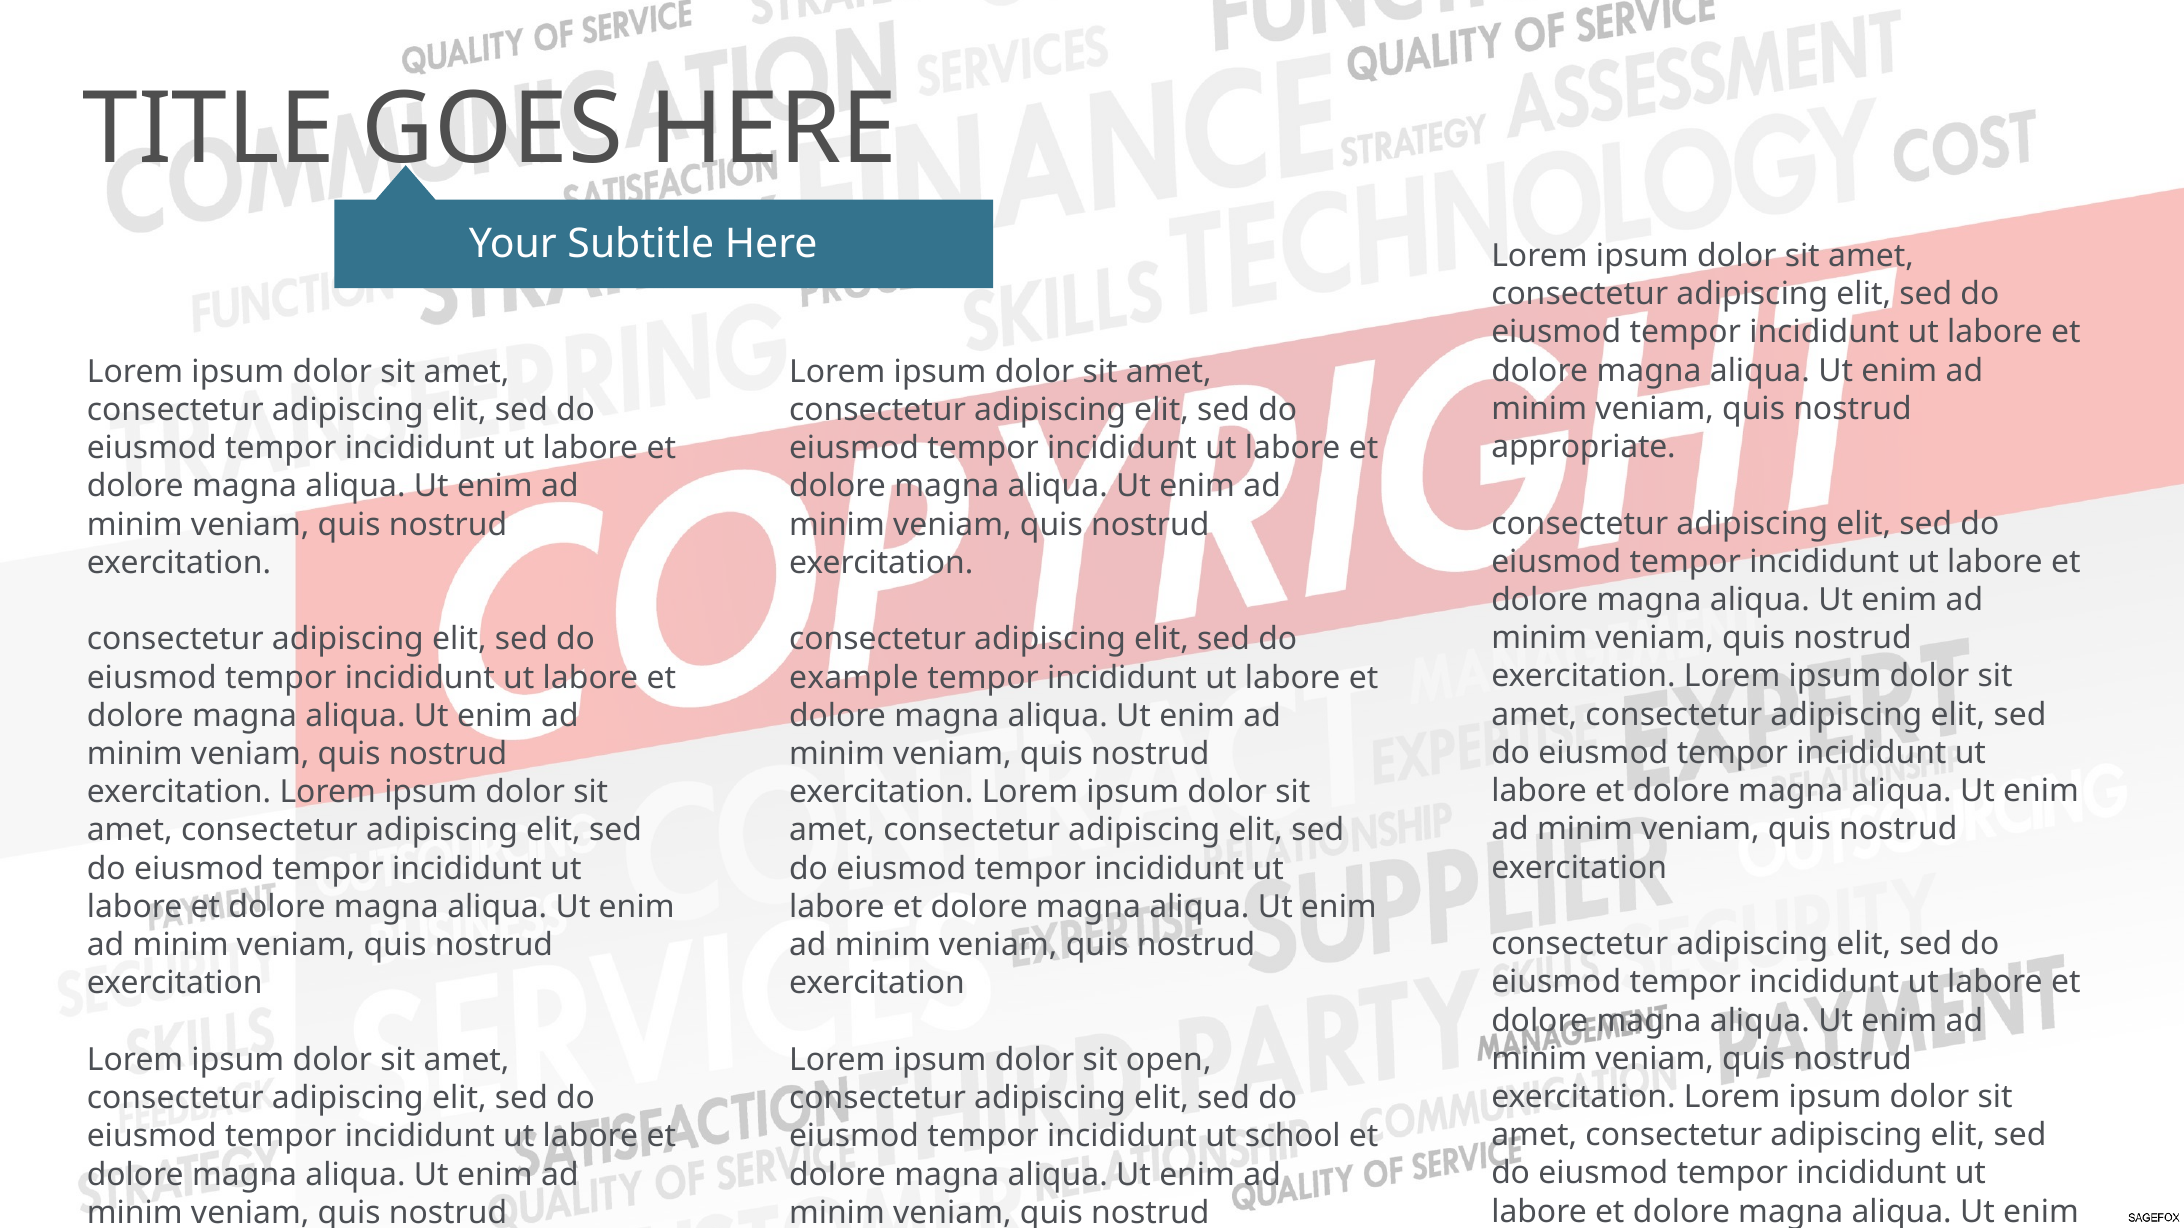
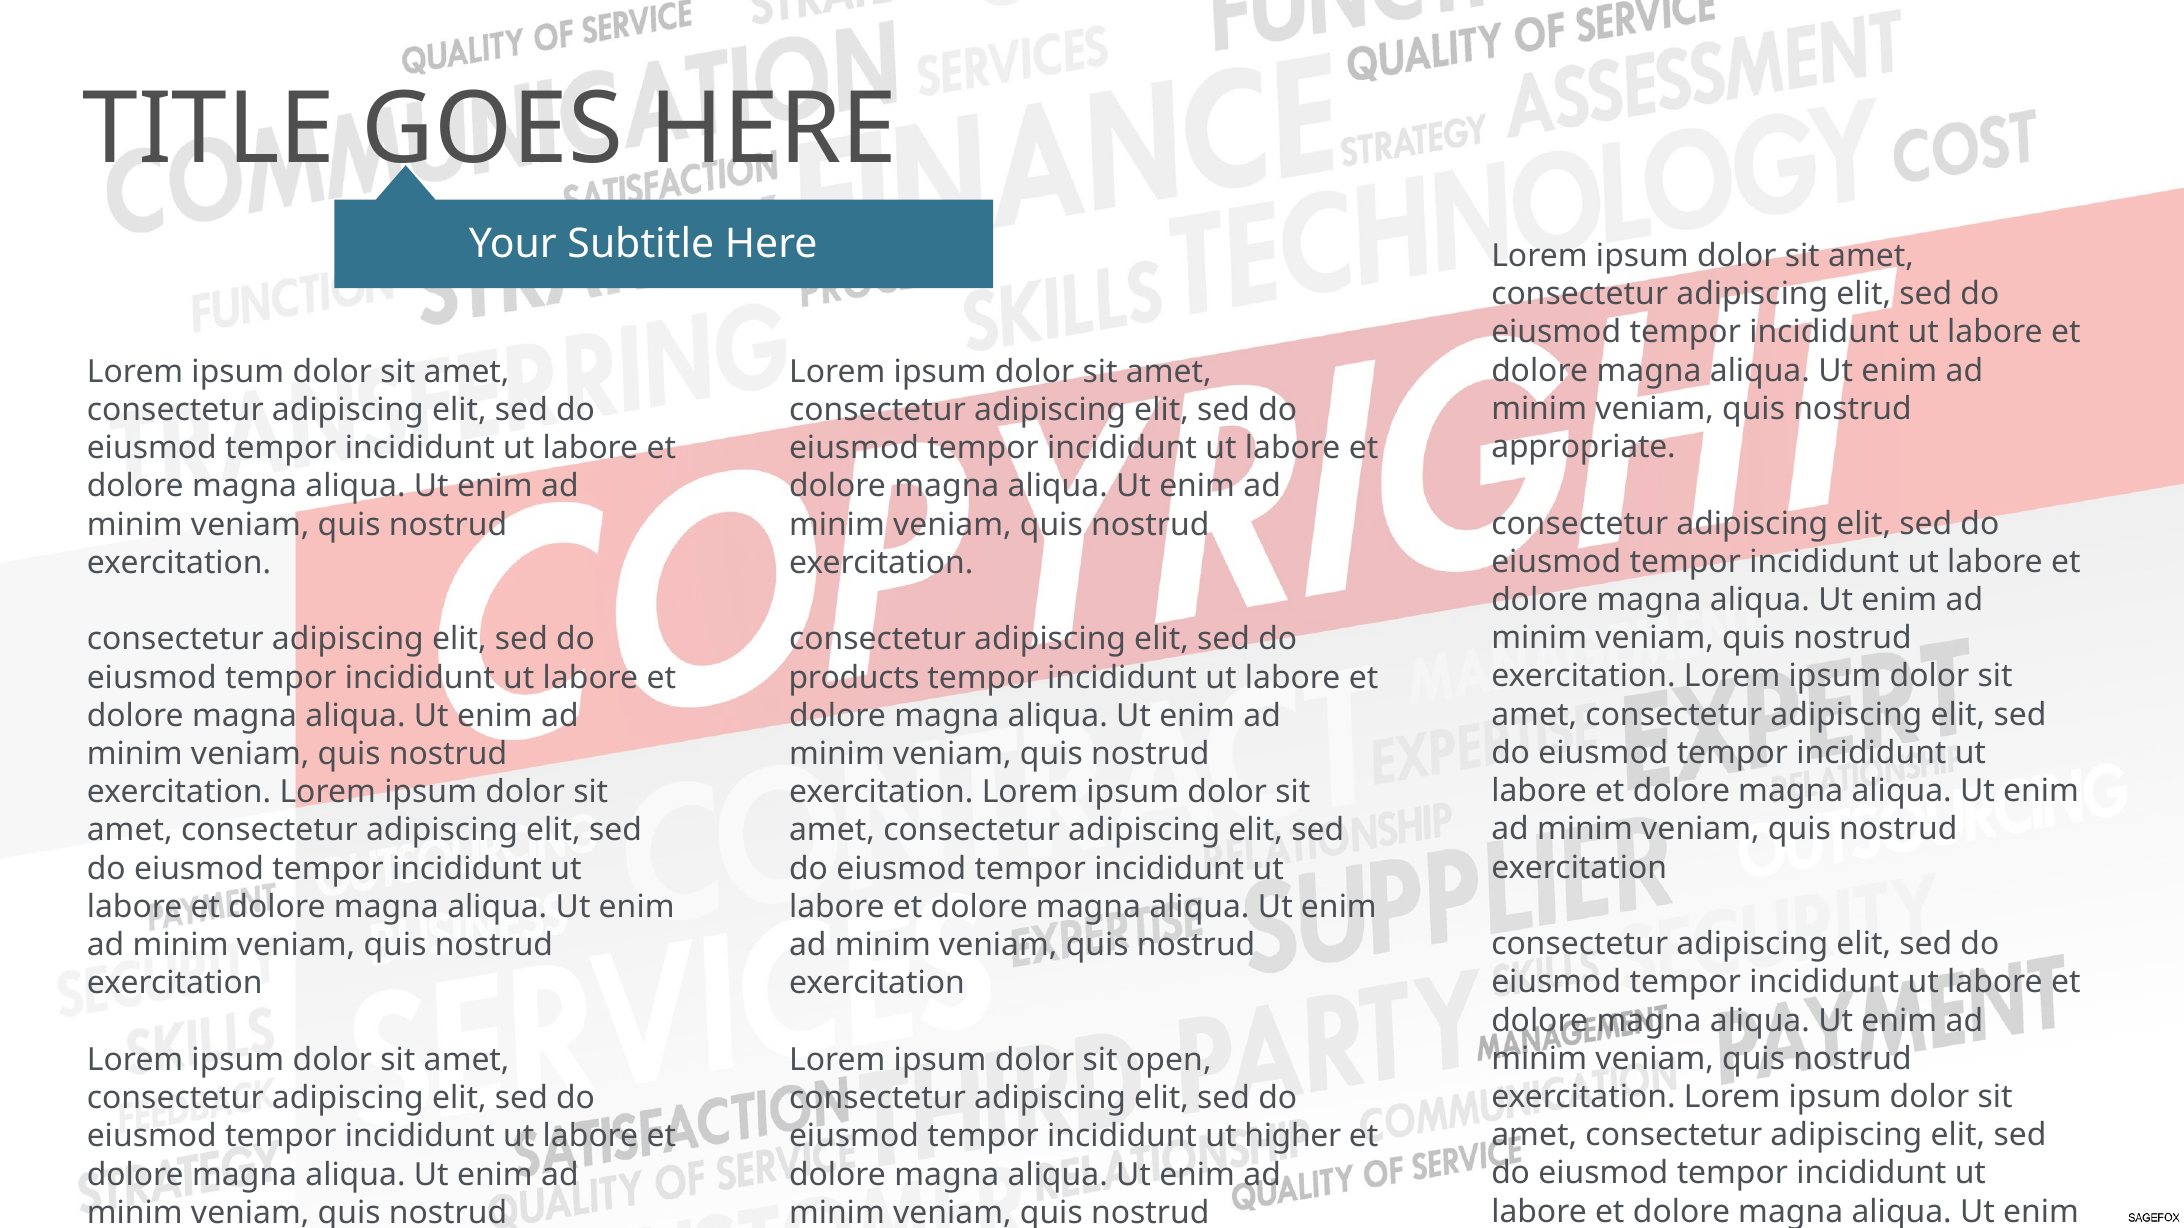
example: example -> products (854, 678)
school: school -> higher (1293, 1137)
